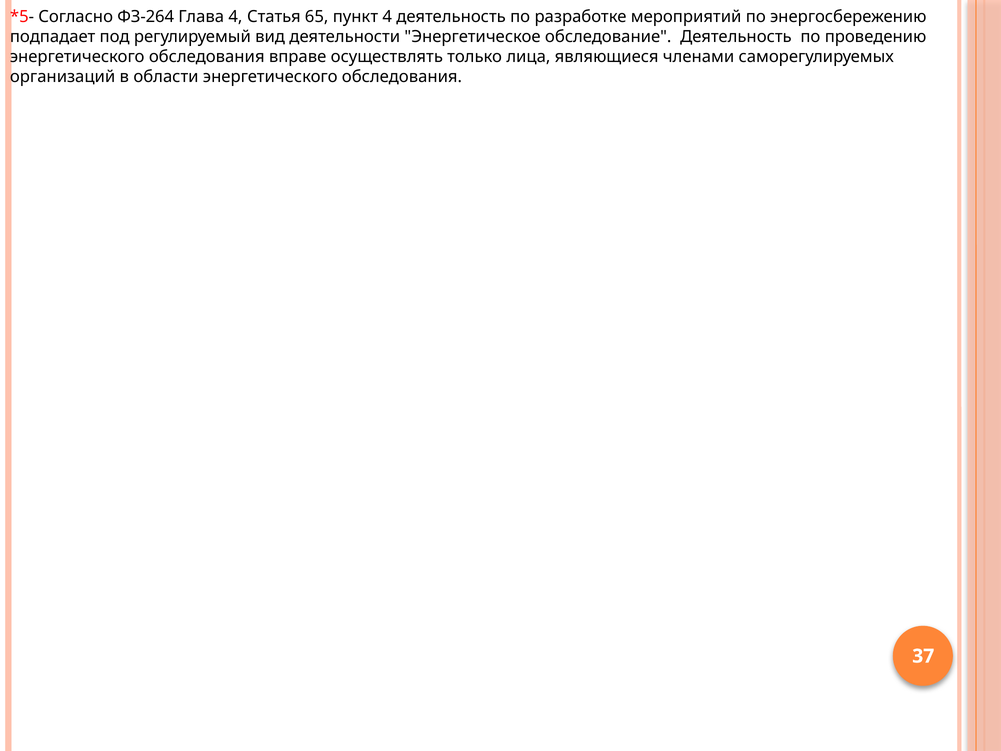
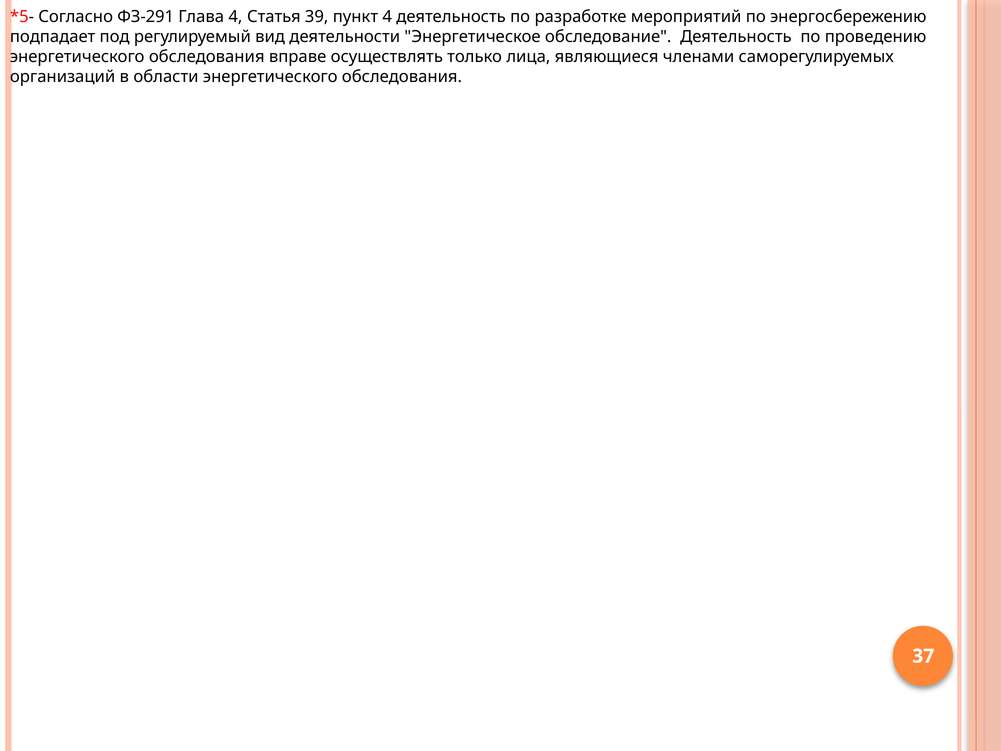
ФЗ-264: ФЗ-264 -> ФЗ-291 (146, 17)
65: 65 -> 39 (317, 17)
